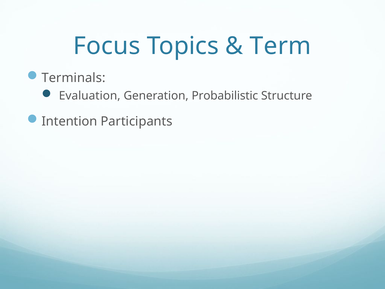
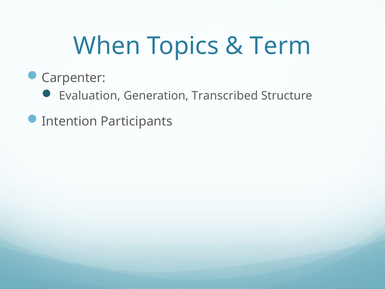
Focus: Focus -> When (107, 46)
Terminals: Terminals -> Carpenter (74, 78)
Probabilistic: Probabilistic -> Transcribed (225, 96)
